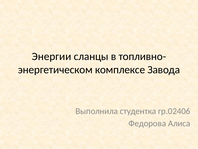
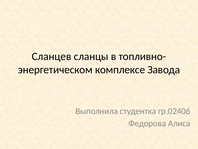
Энергии: Энергии -> Сланцев (52, 56)
